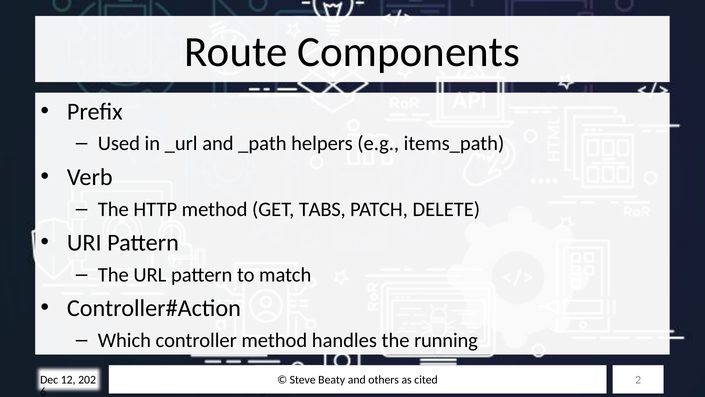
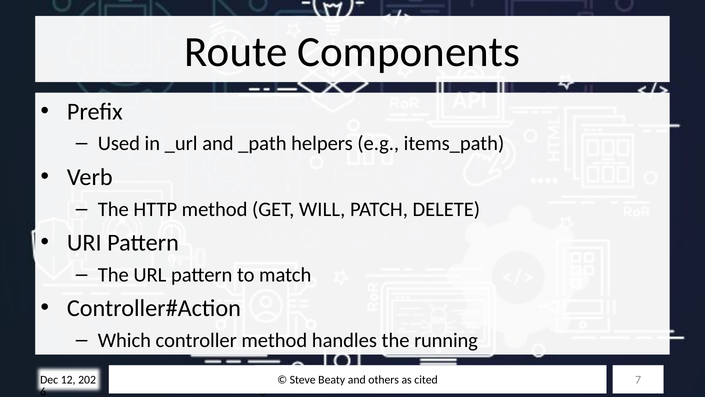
TABS: TABS -> WILL (322, 209)
2: 2 -> 7 (638, 380)
